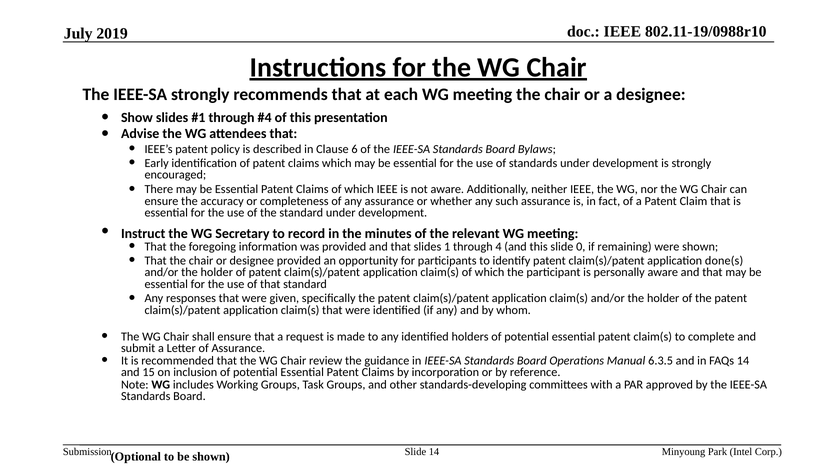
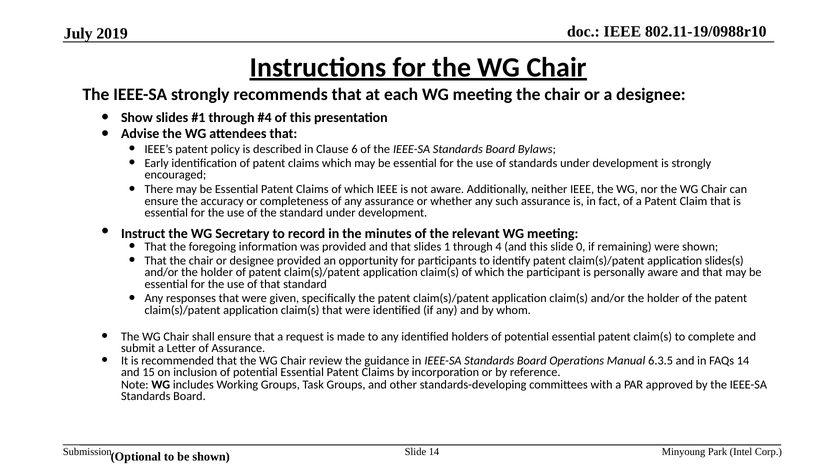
done(s: done(s -> slides(s (724, 261)
